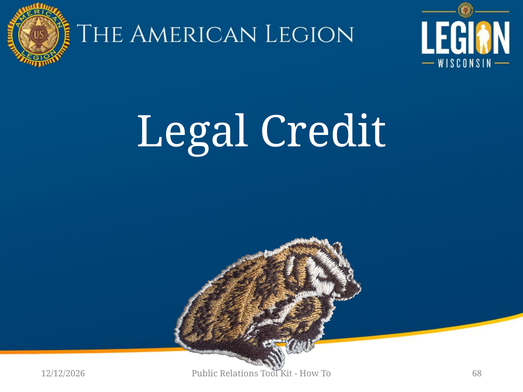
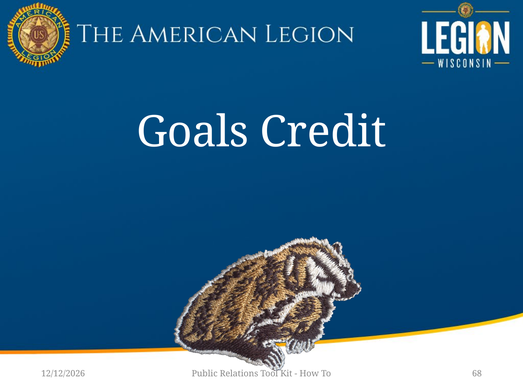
Legal: Legal -> Goals (193, 132)
